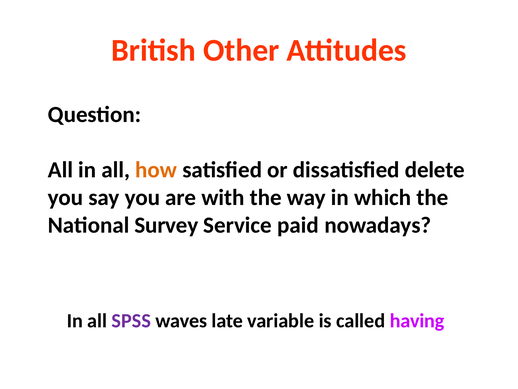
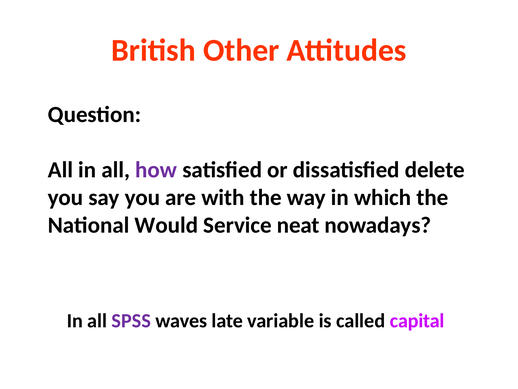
how colour: orange -> purple (156, 170)
Survey: Survey -> Would (166, 225)
paid: paid -> neat (298, 225)
having: having -> capital (417, 320)
